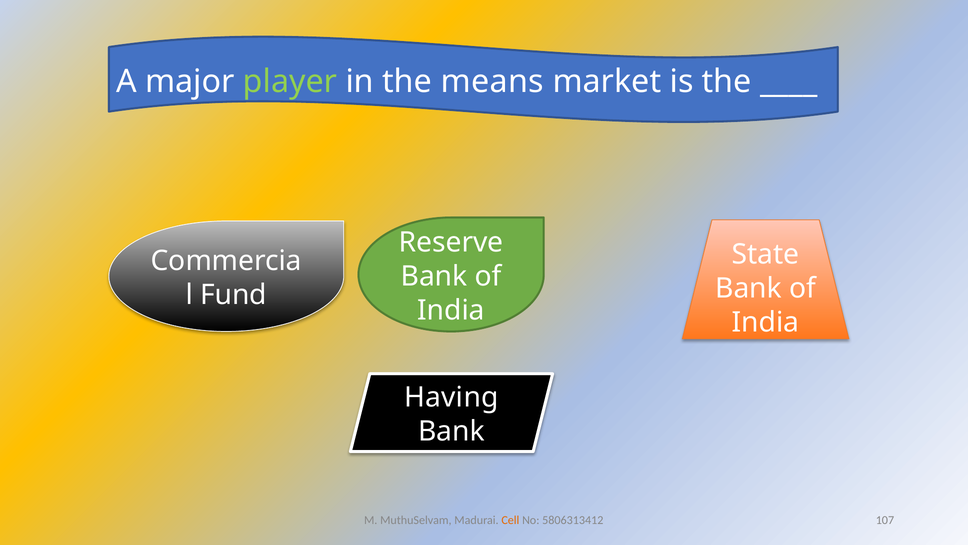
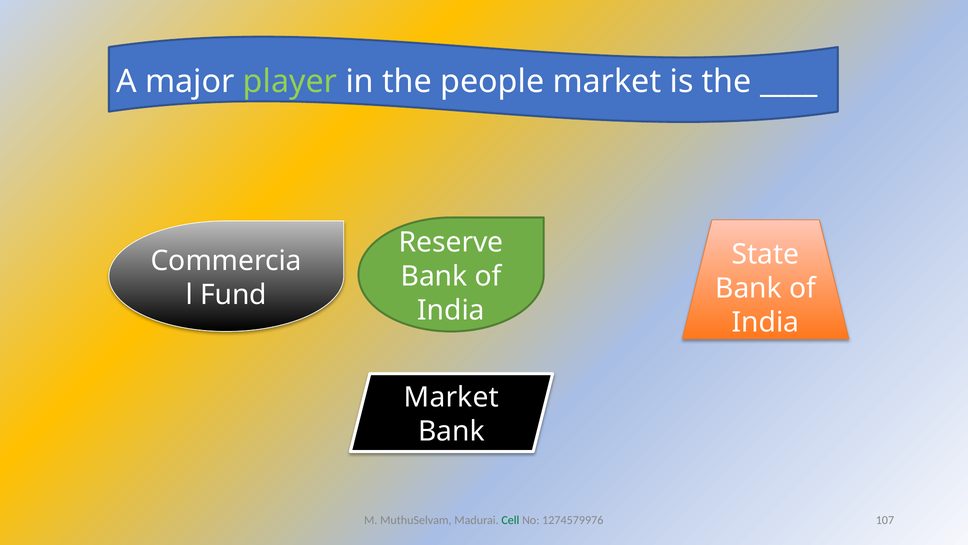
means: means -> people (492, 82)
Having: Having -> Market (451, 397)
Cell colour: orange -> green (510, 520)
5806313412: 5806313412 -> 1274579976 (573, 520)
